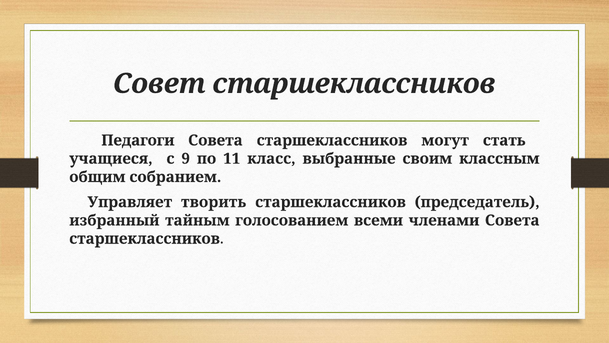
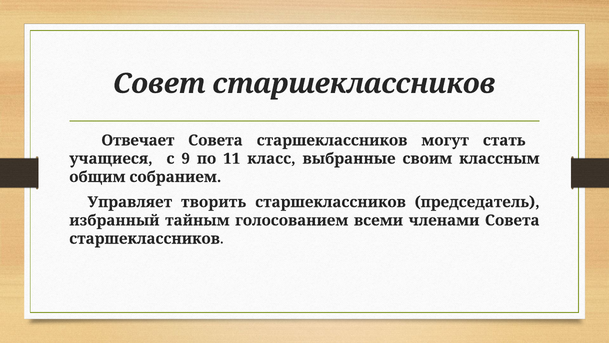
Педагоги: Педагоги -> Отвечает (138, 140)
